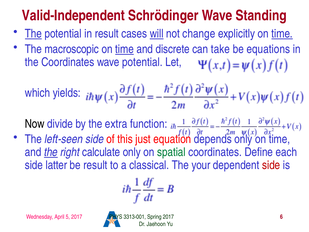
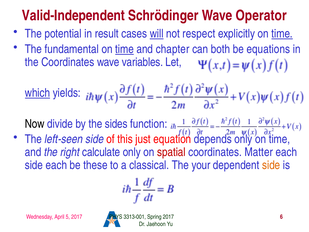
Standing: Standing -> Operator (261, 16)
The underline: present -> none (33, 34)
change: change -> respect (199, 34)
macroscopic: macroscopic -> fundamental (72, 49)
discrete: discrete -> chapter (173, 49)
take: take -> both (221, 49)
wave potential: potential -> variables (142, 62)
which underline: none -> present (37, 93)
extra: extra -> sides (116, 124)
the underline: present -> none (51, 152)
spatial colour: green -> red (171, 152)
Define: Define -> Matter (259, 152)
side latter: latter -> each (56, 165)
be result: result -> these (95, 165)
side colour: red -> orange (271, 165)
